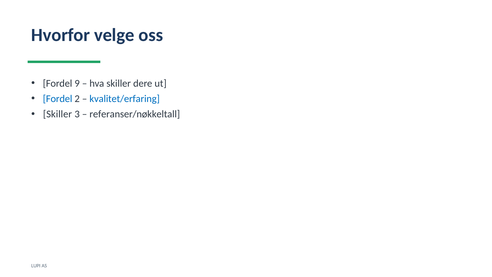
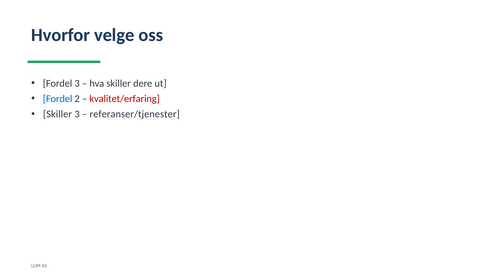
Fordel 9: 9 -> 3 (77, 83)
kvalitet/erfaring colour: blue -> red (125, 99)
referanser/nøkkeltall: referanser/nøkkeltall -> referanser/tjenester (135, 114)
